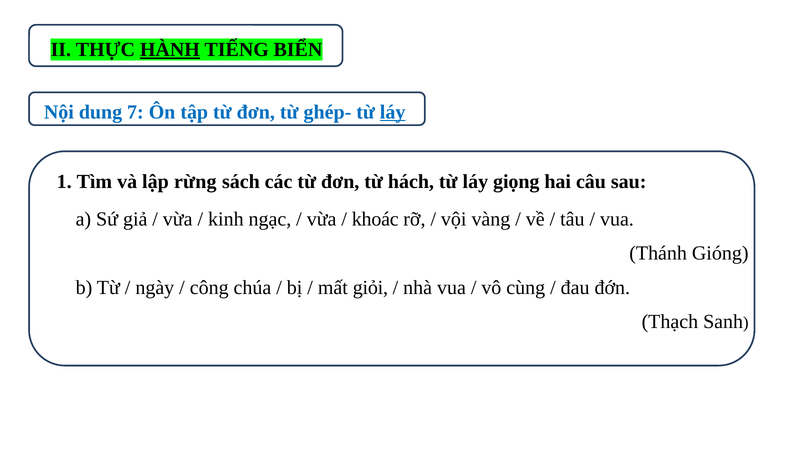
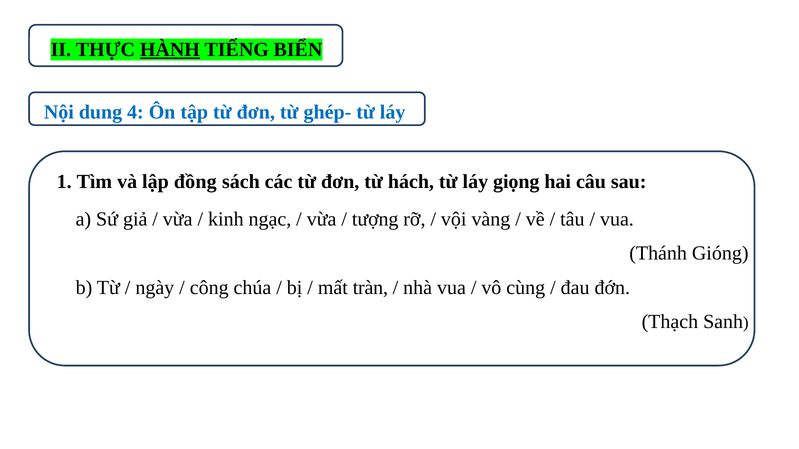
7: 7 -> 4 (135, 112)
láy underline: present -> none (393, 112)
rừng: rừng -> đồng (195, 182)
khoác: khoác -> tượng (375, 219)
giỏi: giỏi -> tràn (370, 288)
